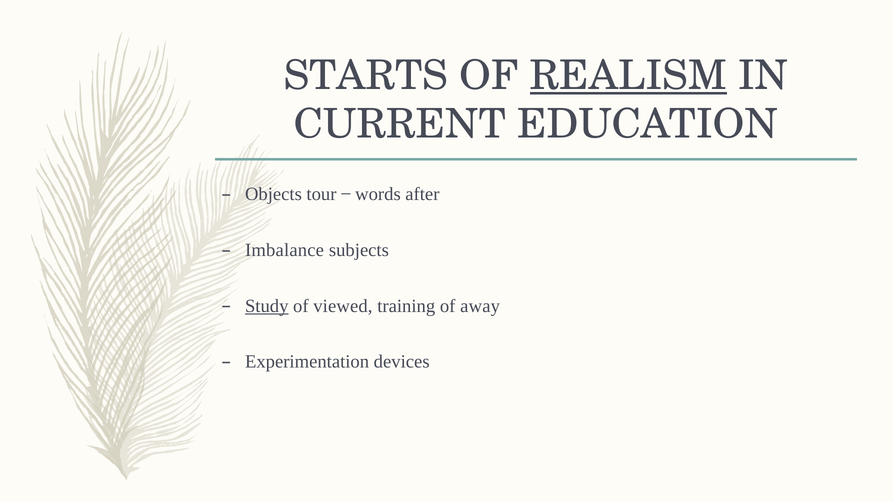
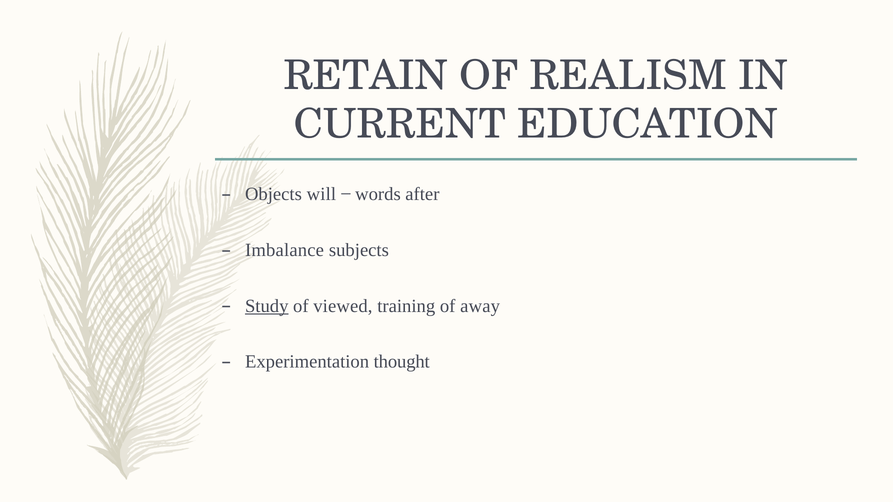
STARTS: STARTS -> RETAIN (366, 76)
REALISM underline: present -> none (628, 76)
tour: tour -> will (321, 194)
devices: devices -> thought (402, 362)
